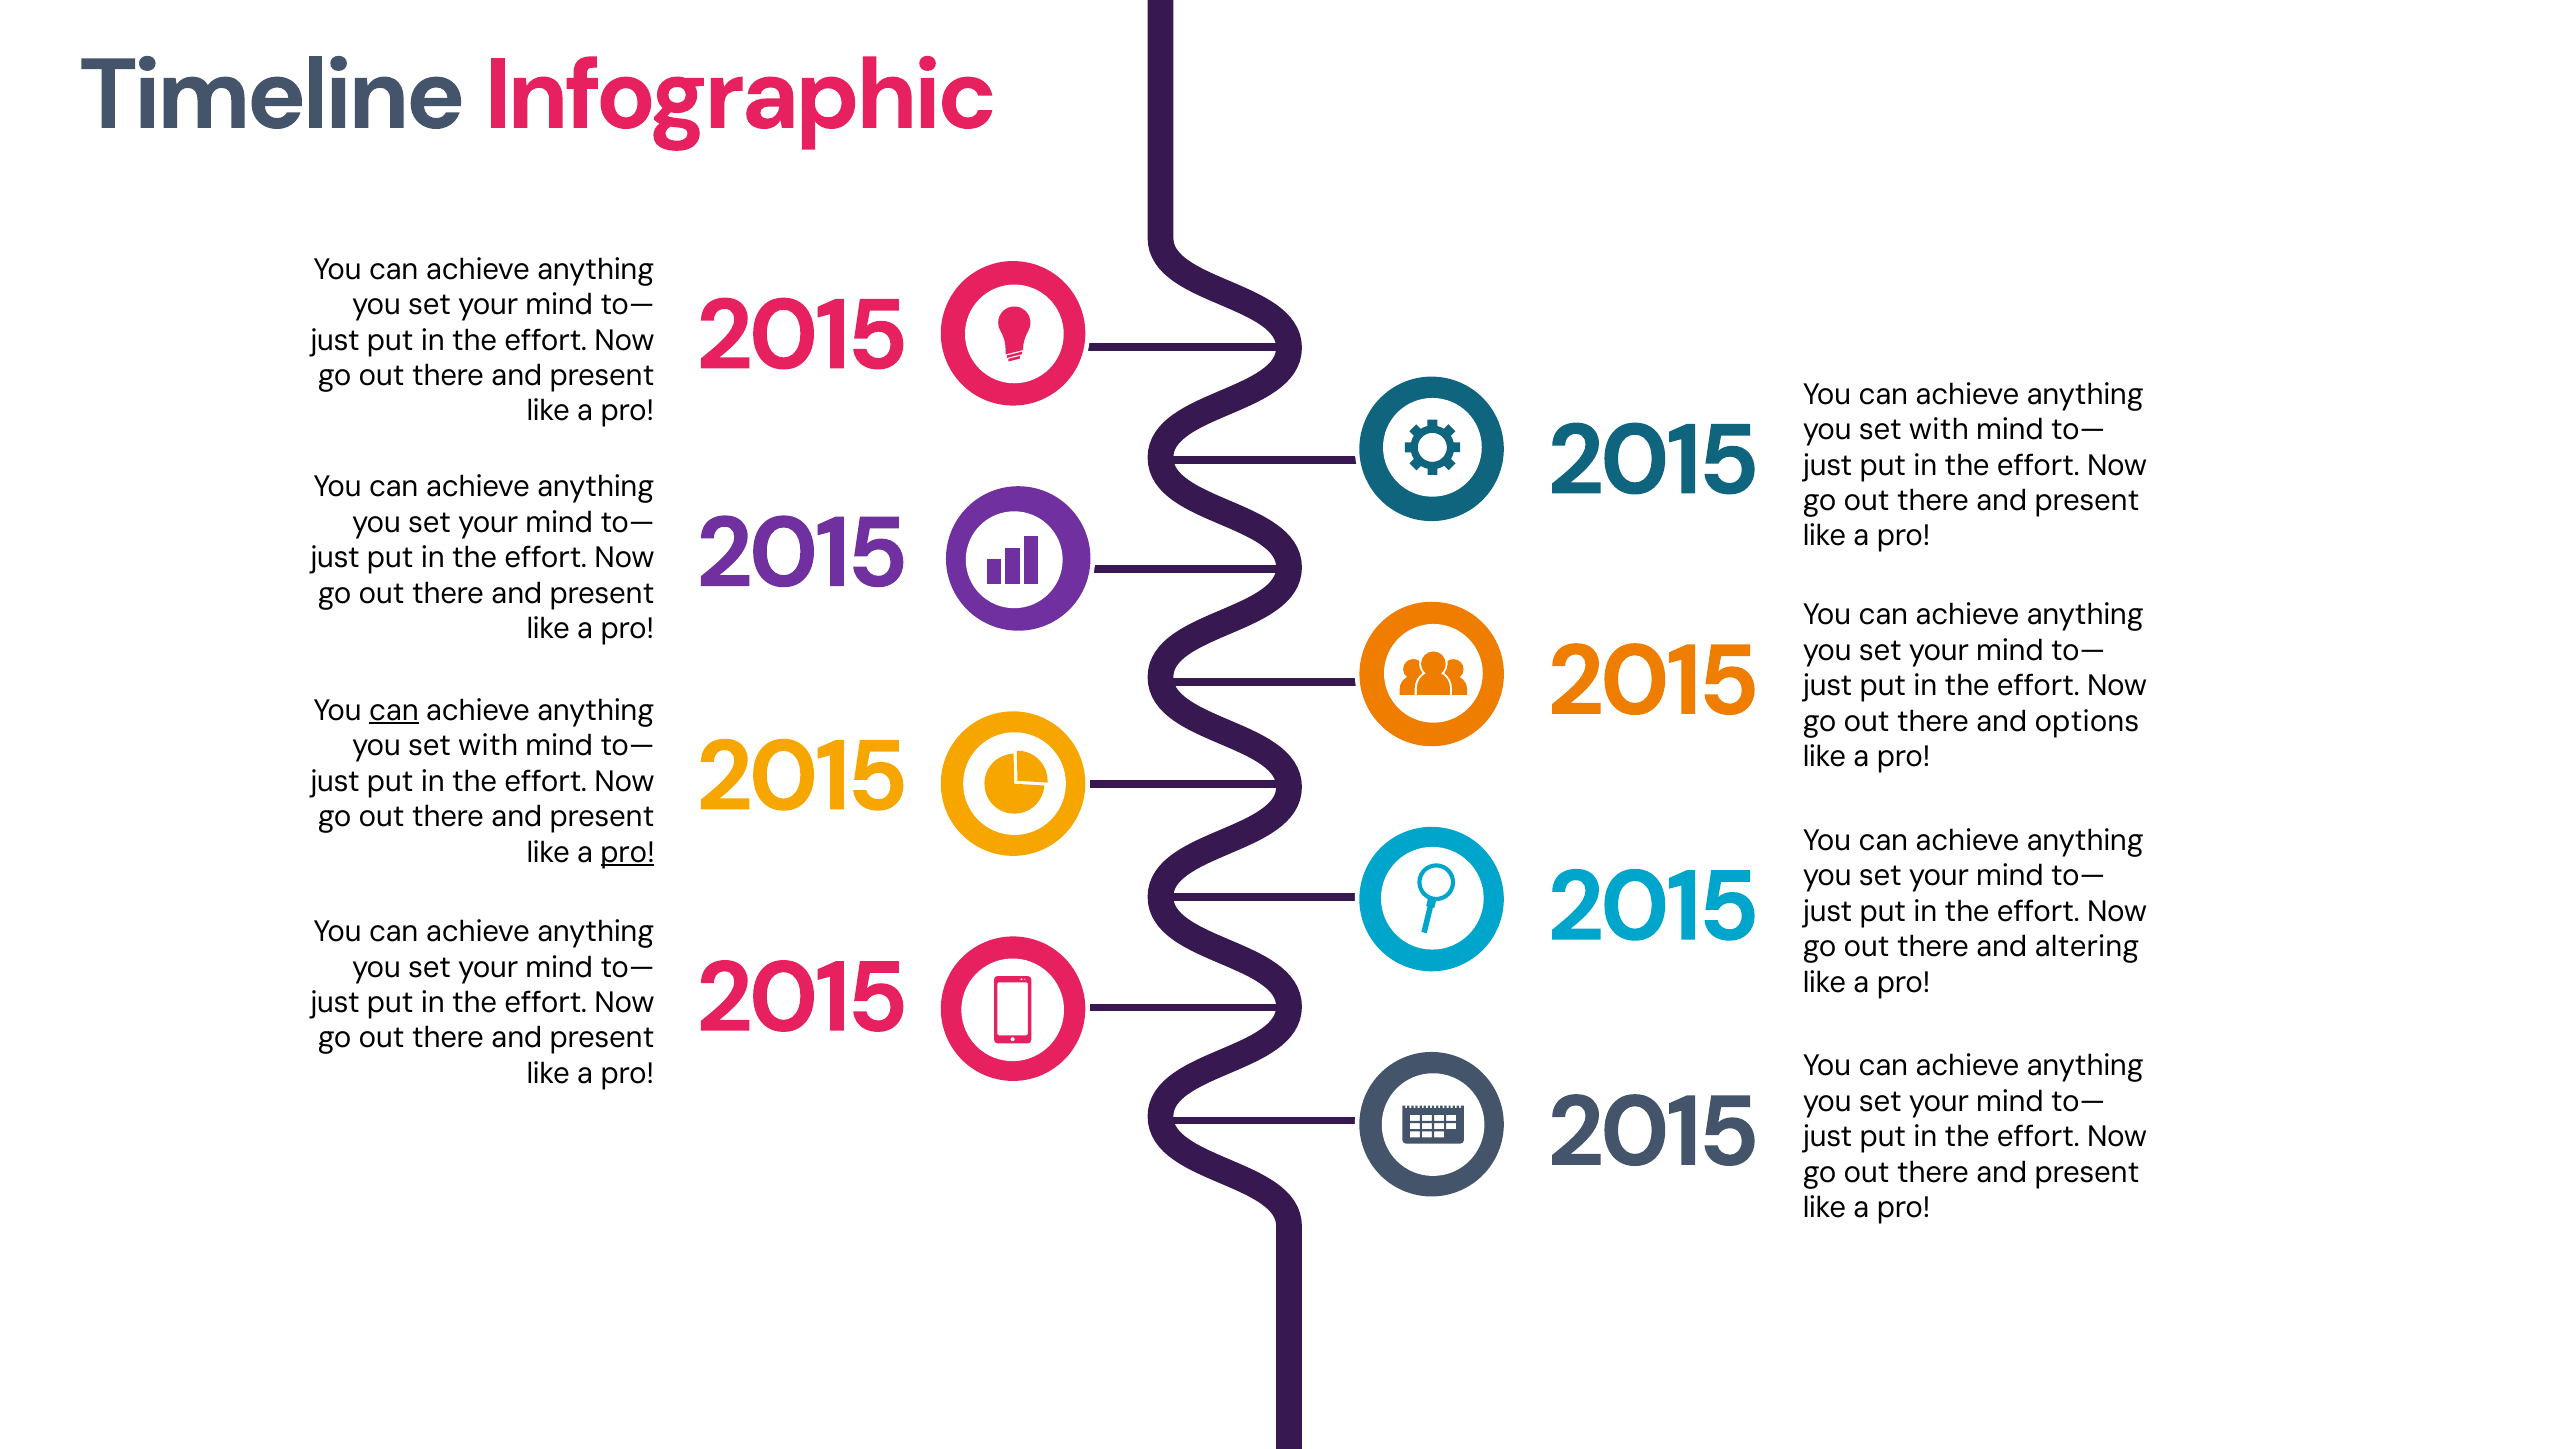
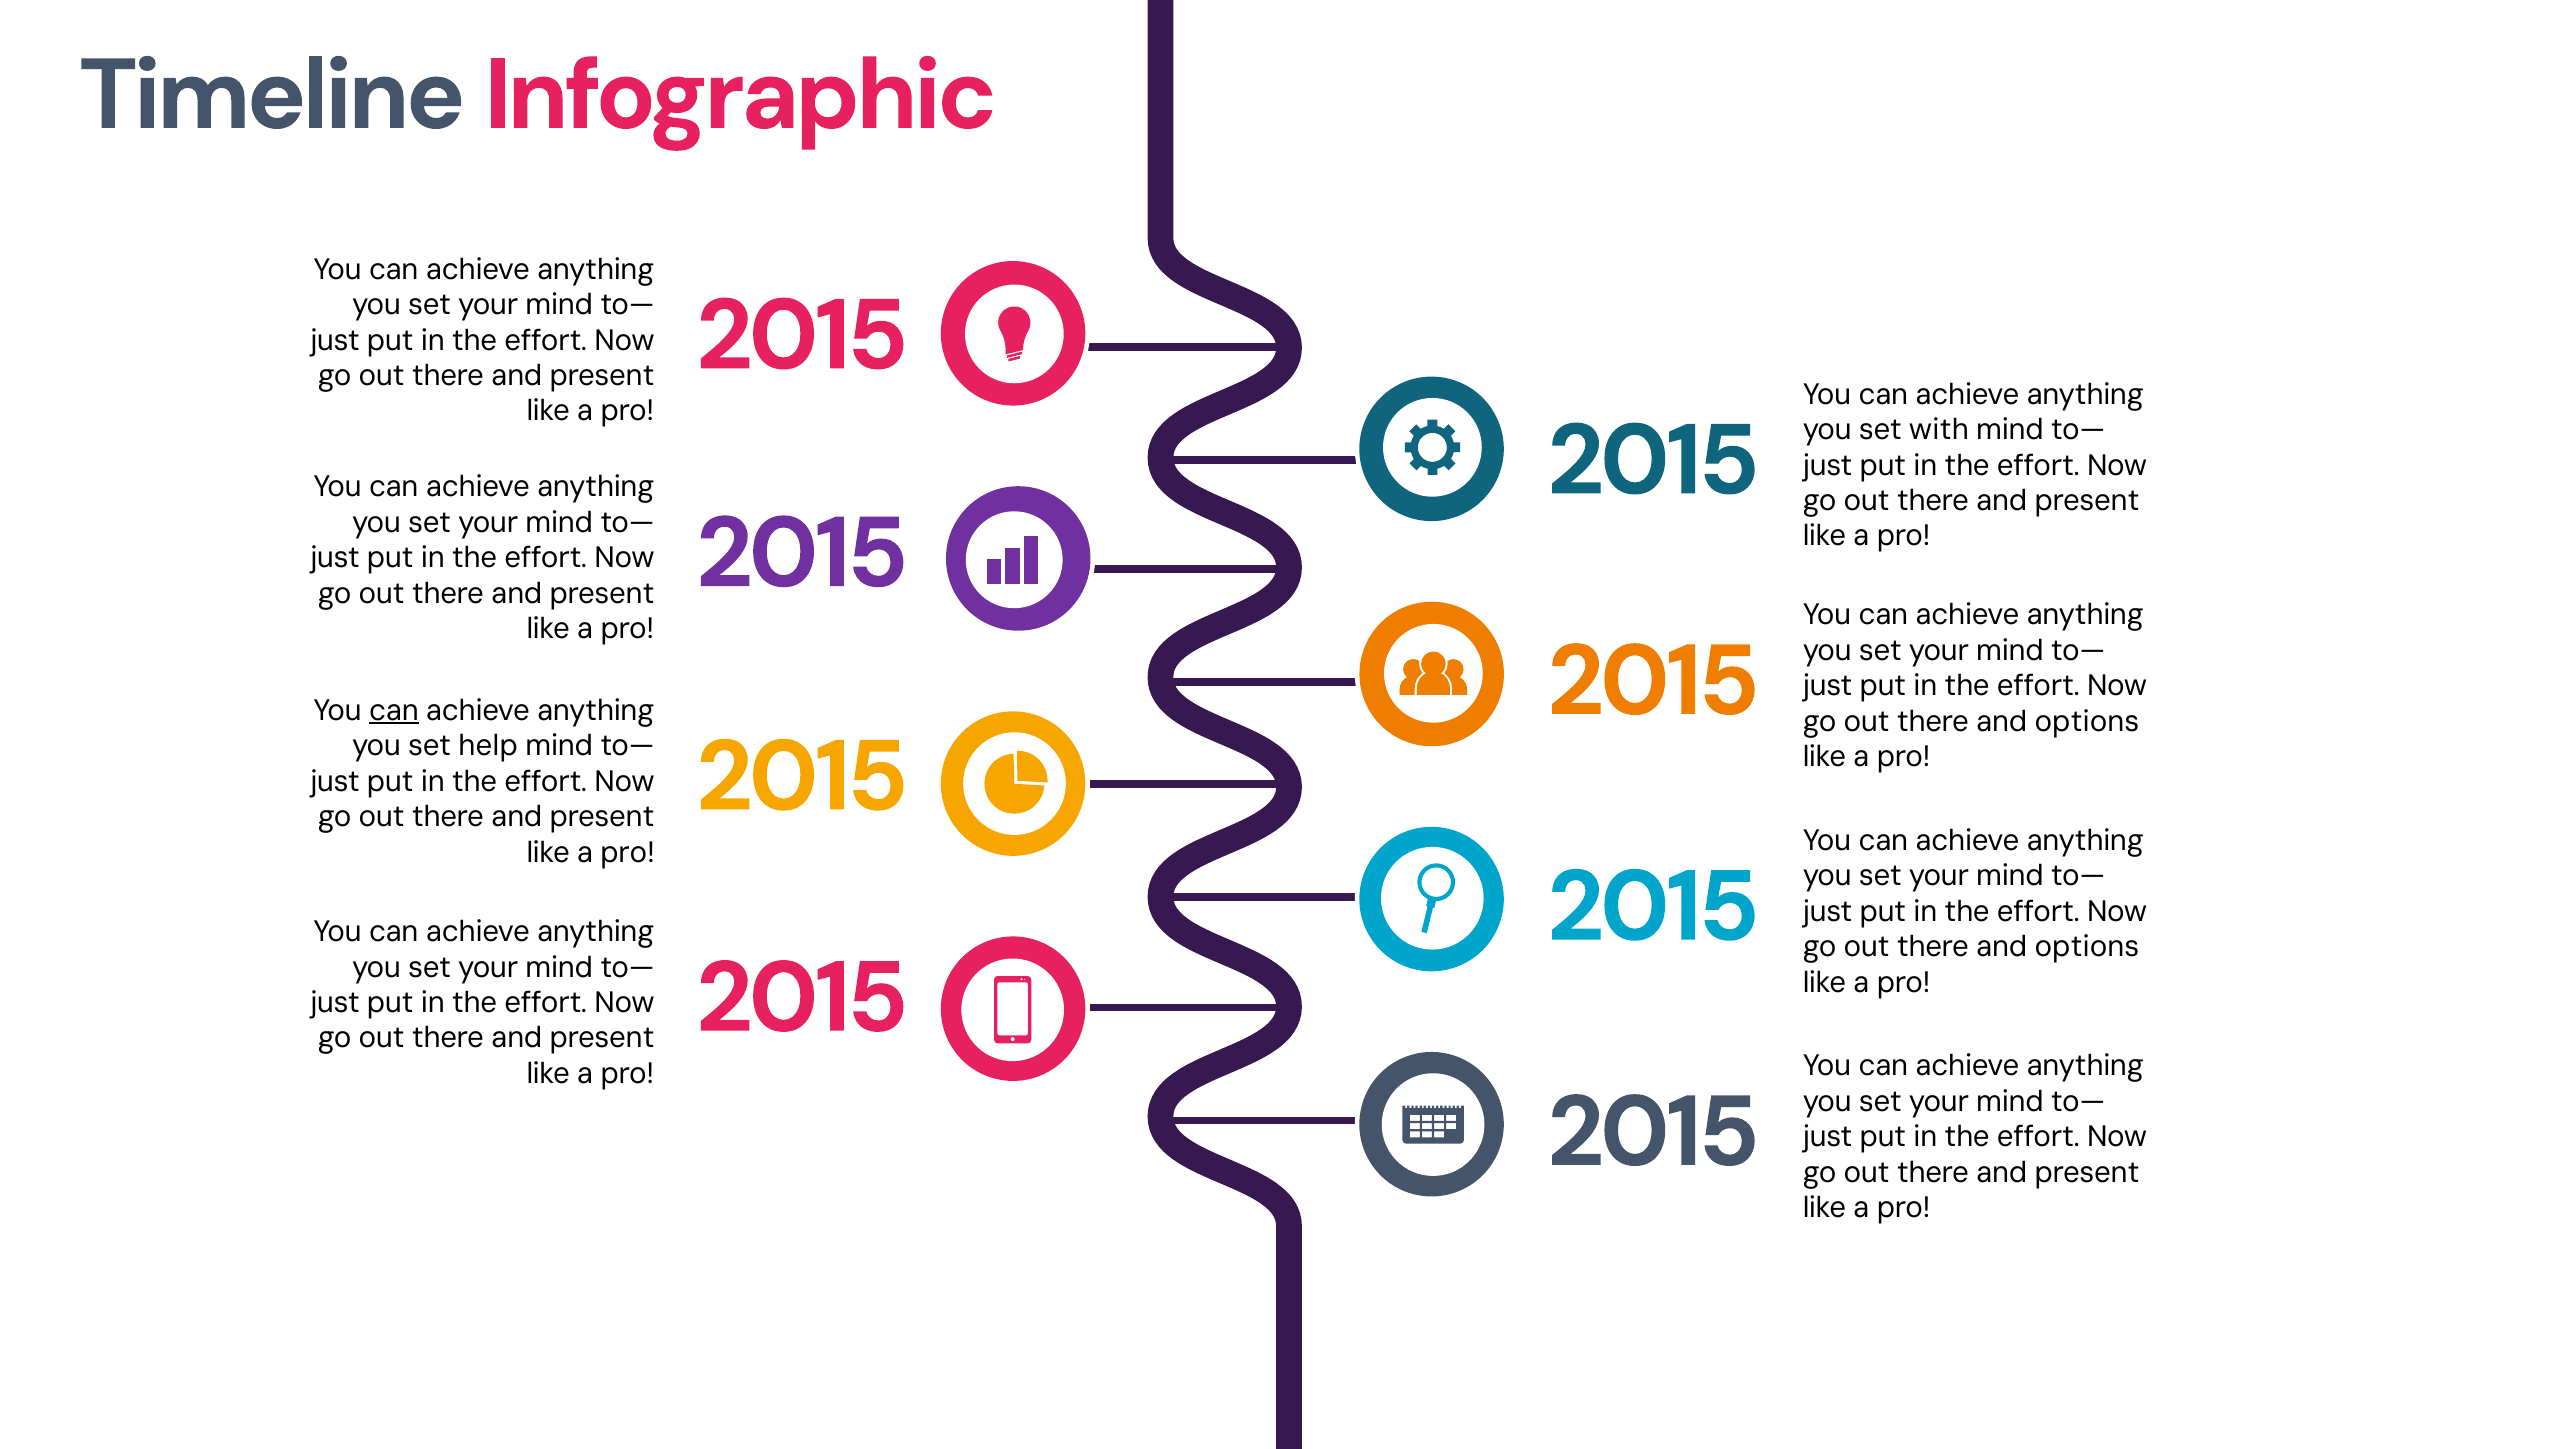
with: with -> help (488, 746)
pro underline: present -> none (628, 852)
altering: altering -> options (2087, 947)
